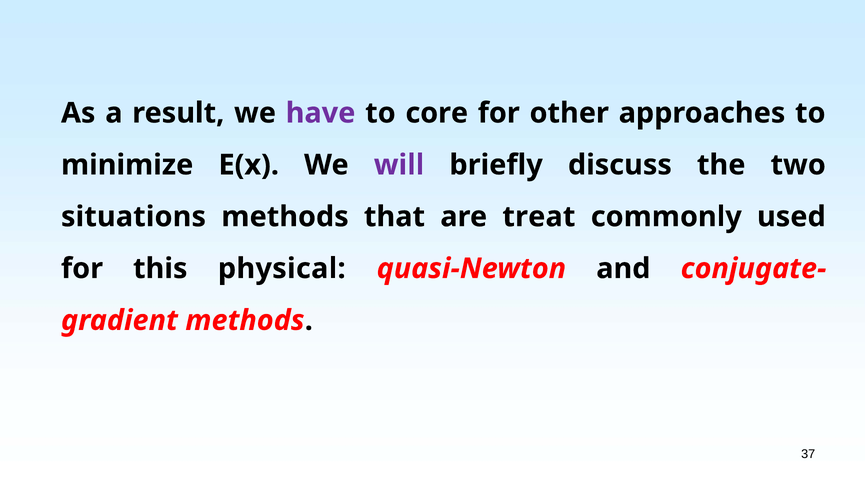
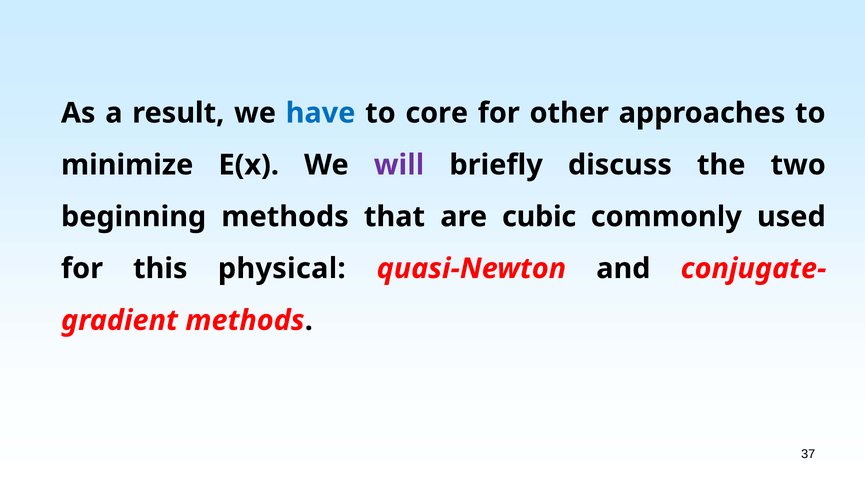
have colour: purple -> blue (321, 113)
situations: situations -> beginning (134, 217)
treat: treat -> cubic (539, 217)
